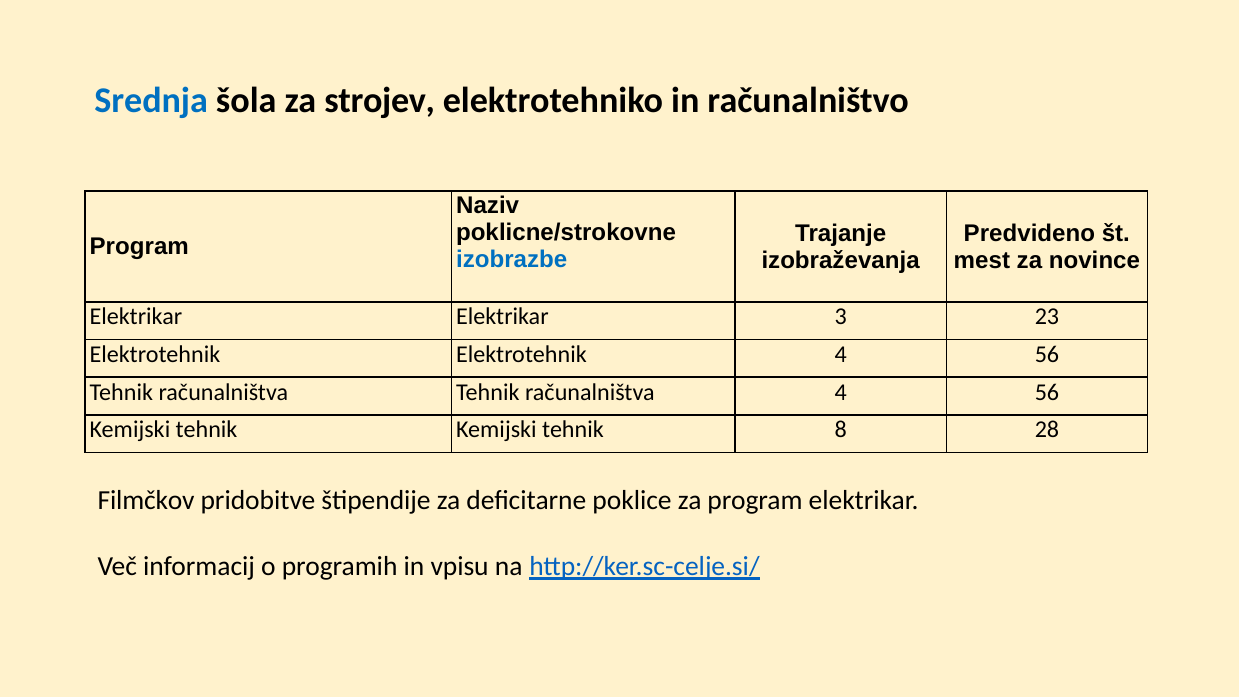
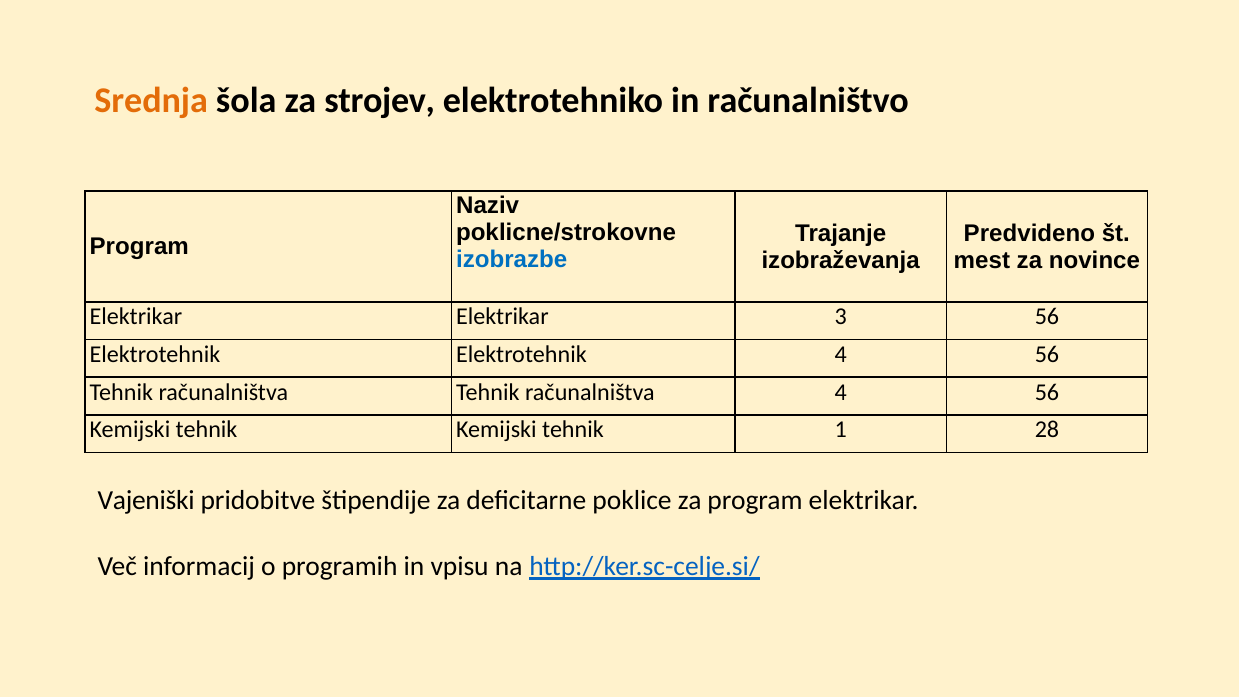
Srednja colour: blue -> orange (151, 100)
3 23: 23 -> 56 (1047, 317)
8: 8 -> 1 (841, 430)
Filmčkov: Filmčkov -> Vajeniški (146, 500)
